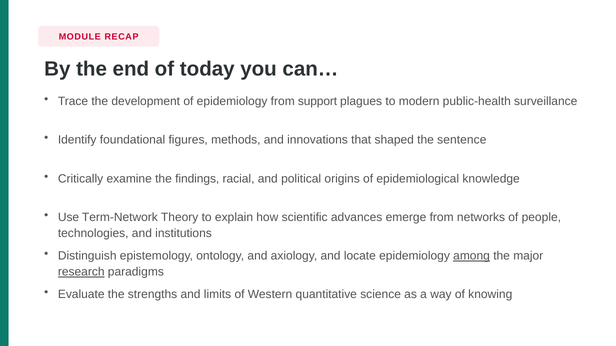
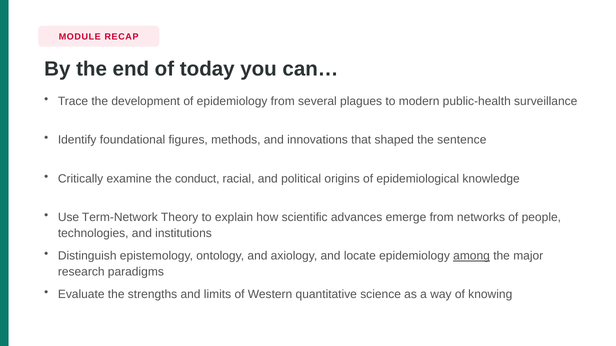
support: support -> several (317, 101)
findings: findings -> conduct (197, 179)
research underline: present -> none (81, 272)
